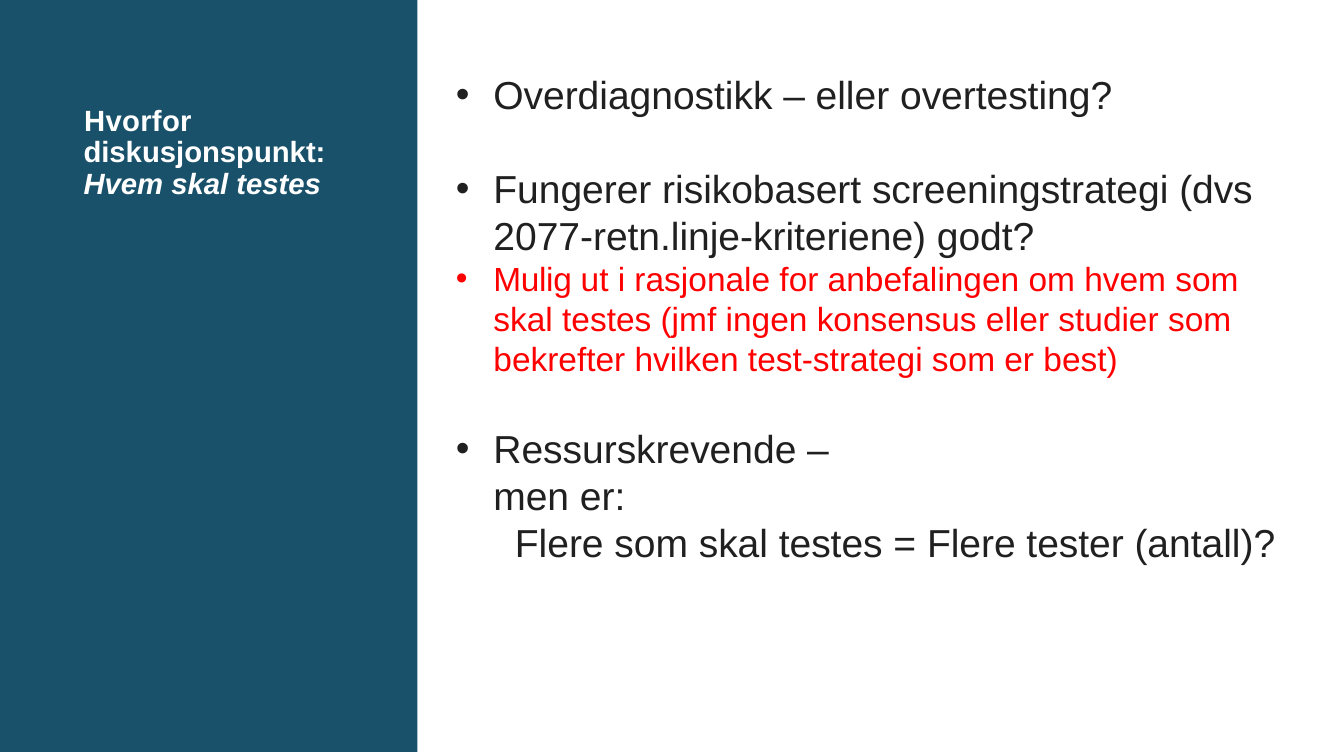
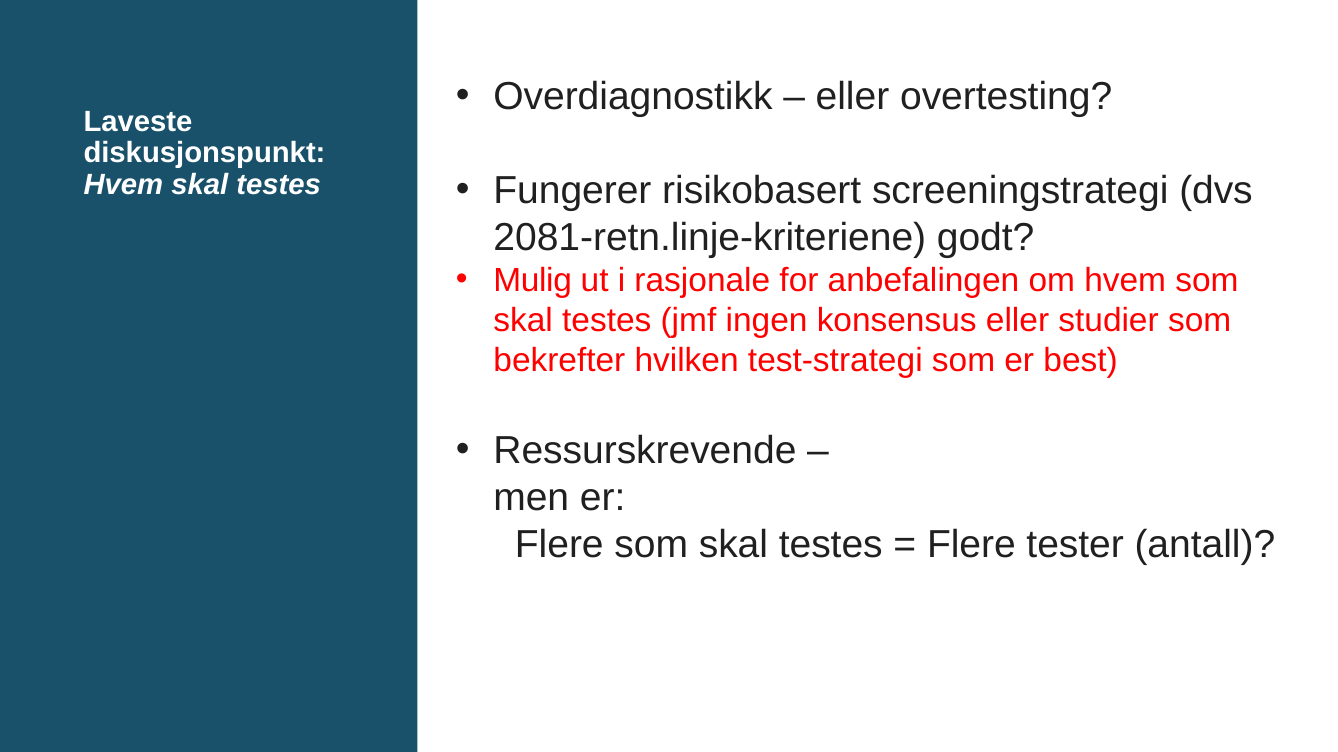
Hvorfor: Hvorfor -> Laveste (138, 121)
2077-retn.linje-kriteriene: 2077-retn.linje-kriteriene -> 2081-retn.linje-kriteriene (710, 237)
